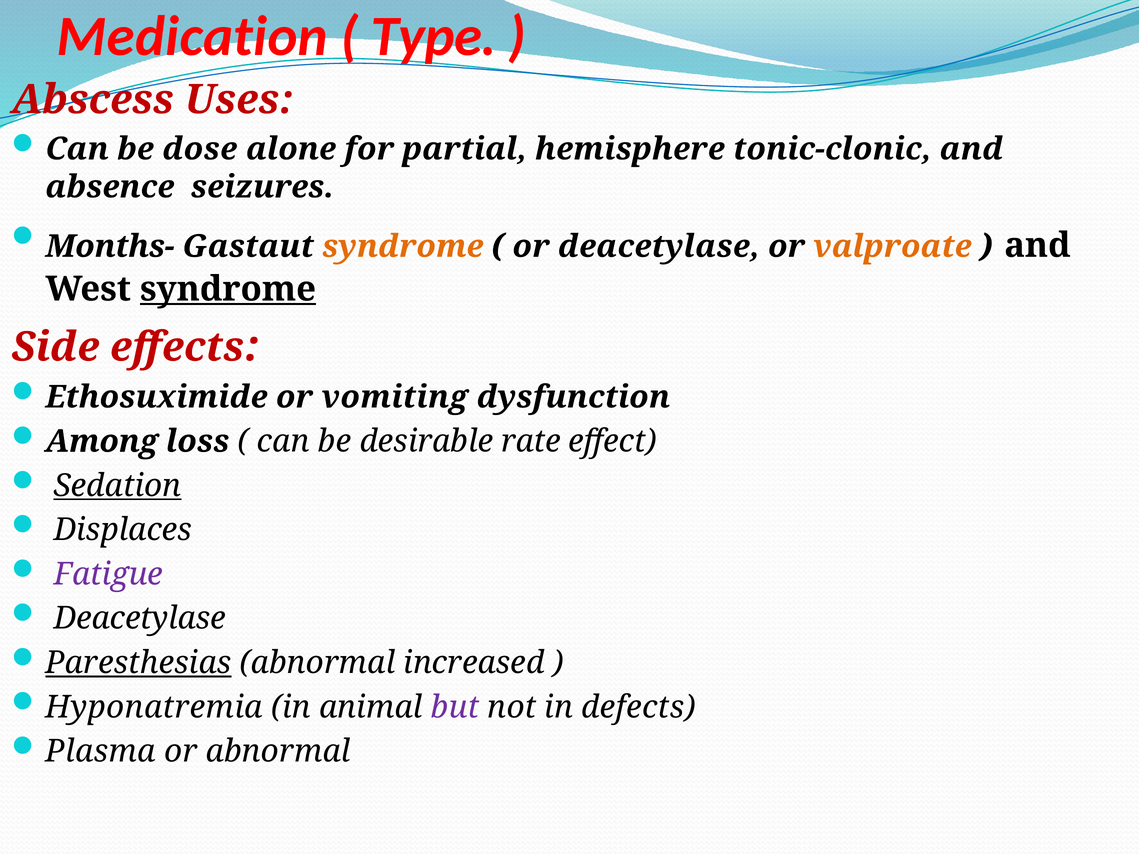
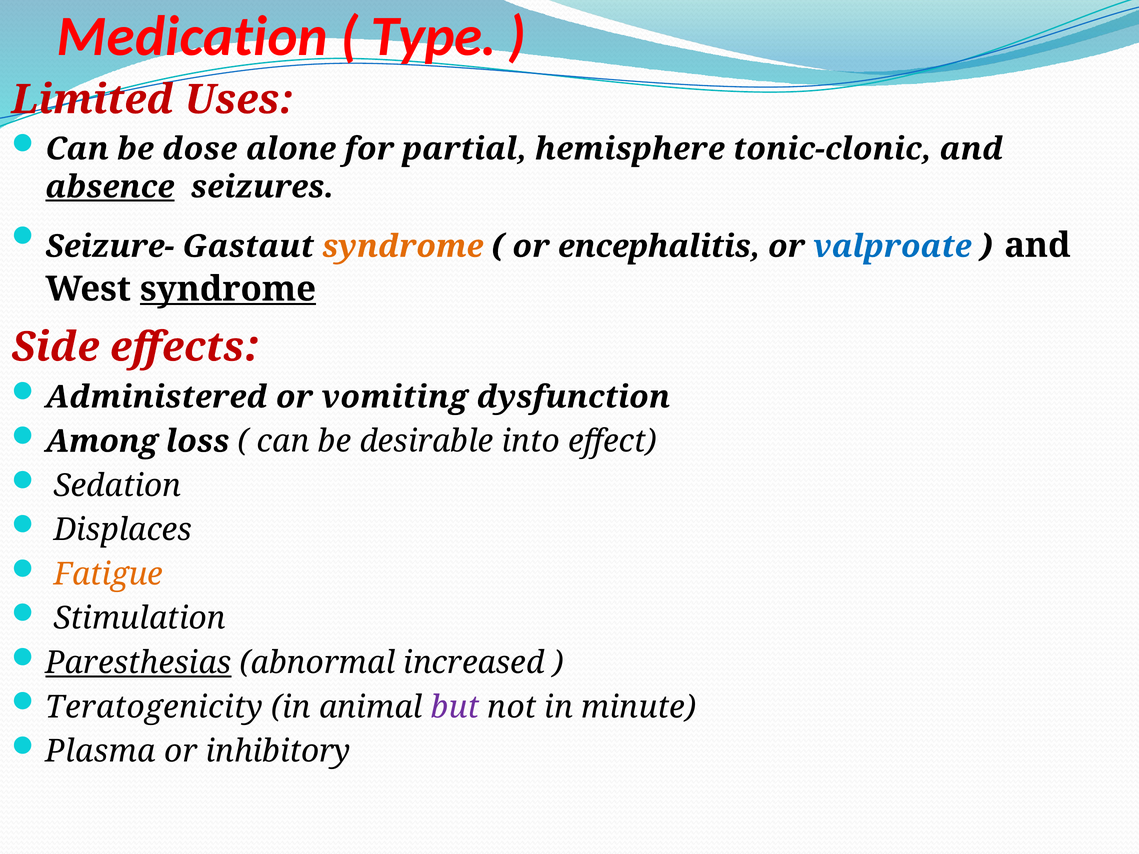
Abscess: Abscess -> Limited (93, 100)
absence underline: none -> present (110, 187)
Months-: Months- -> Seizure- (110, 246)
or deacetylase: deacetylase -> encephalitis (659, 246)
valproate colour: orange -> blue (892, 246)
Ethosuximide: Ethosuximide -> Administered (156, 397)
rate: rate -> into (531, 441)
Sedation underline: present -> none (117, 486)
Fatigue colour: purple -> orange (108, 574)
Deacetylase: Deacetylase -> Stimulation (140, 619)
Hyponatremia: Hyponatremia -> Teratogenicity (154, 707)
defects: defects -> minute (639, 707)
or abnormal: abnormal -> inhibitory (278, 752)
